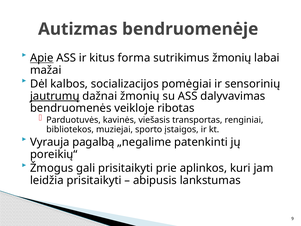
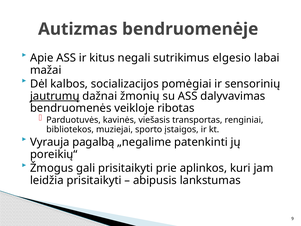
Apie underline: present -> none (42, 58)
forma: forma -> negali (134, 58)
sutrikimus žmonių: žmonių -> elgesio (232, 58)
